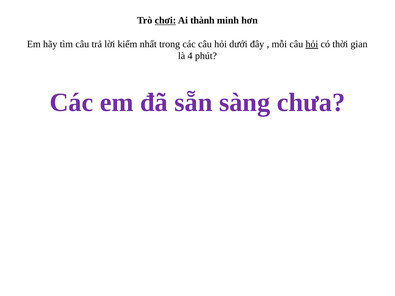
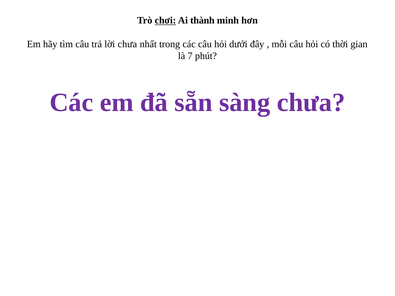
lời kiểm: kiểm -> chưa (127, 44)
hỏi underline: present -> none (312, 44)
4: 4 -> 7 (190, 56)
